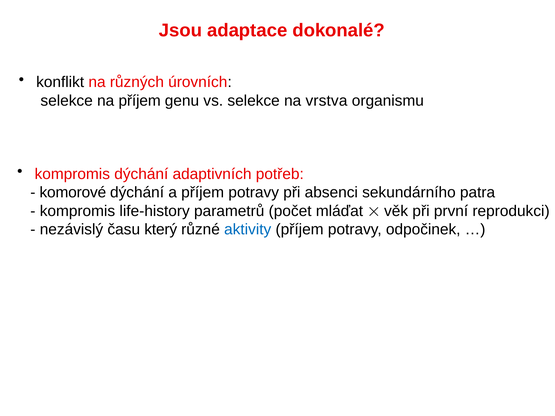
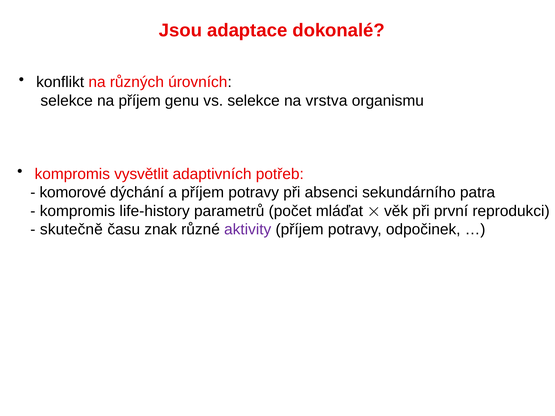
kompromis dýchání: dýchání -> vysvětlit (141, 174)
nezávislý: nezávislý -> skutečně (71, 230)
který: který -> znak (161, 230)
aktivity colour: blue -> purple (248, 230)
